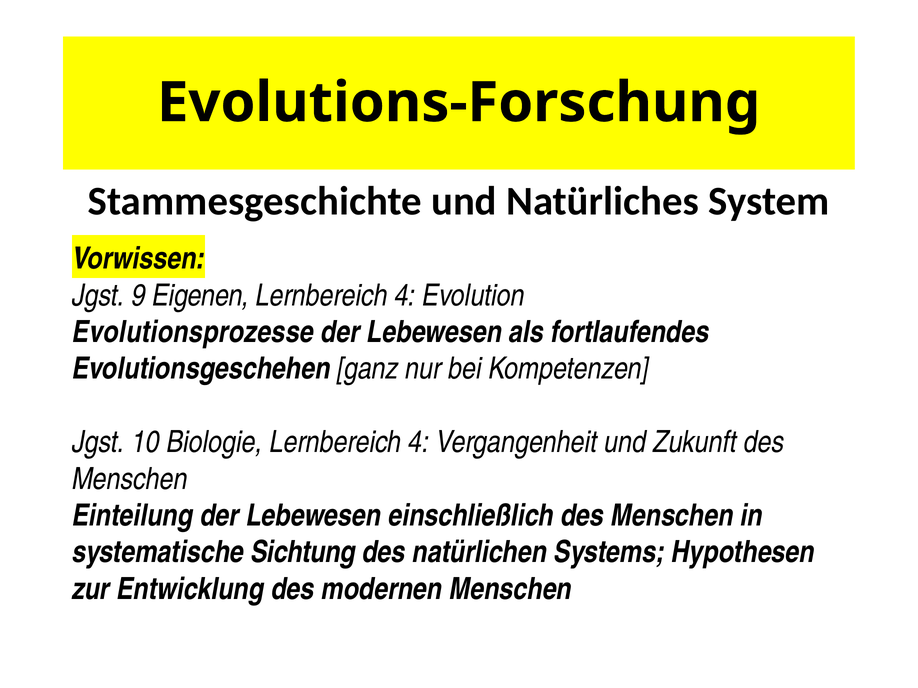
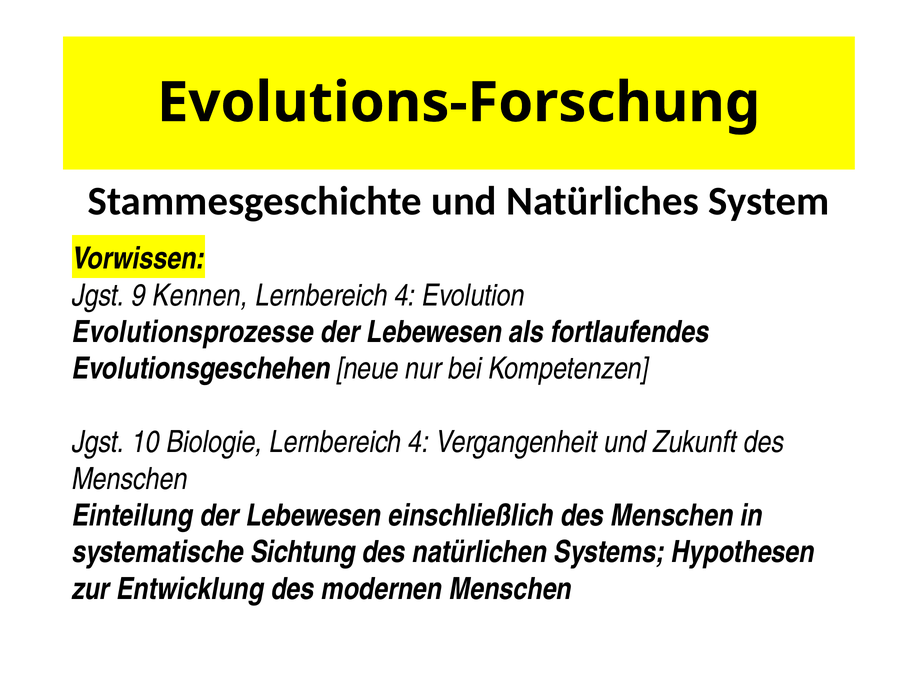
Eigenen: Eigenen -> Kennen (201, 296)
ganz: ganz -> neue (368, 369)
